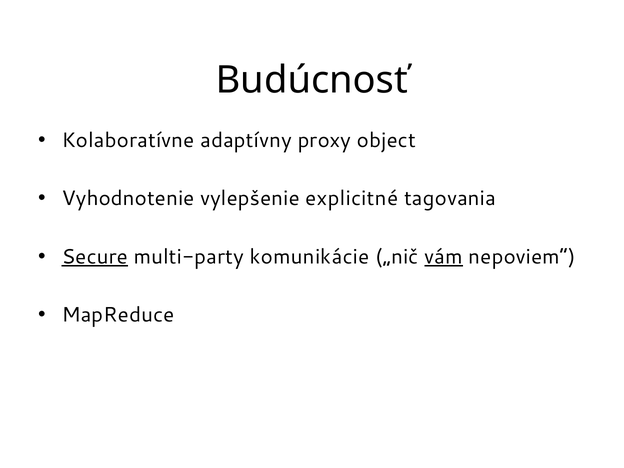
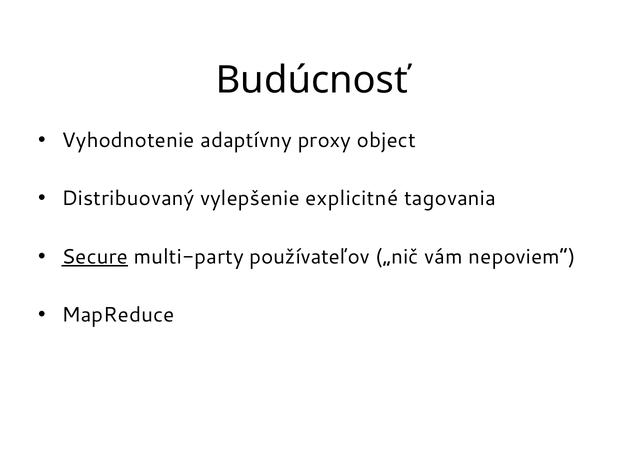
Kolaboratívne: Kolaboratívne -> Vyhodnotenie (128, 140)
Vyhodnotenie: Vyhodnotenie -> Distribuovaný (128, 199)
komunikácie: komunikácie -> používateľov (310, 257)
vám underline: present -> none (444, 257)
